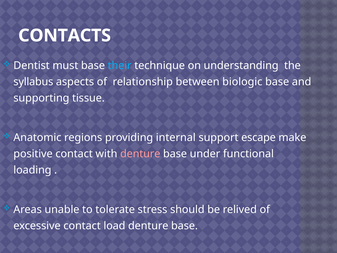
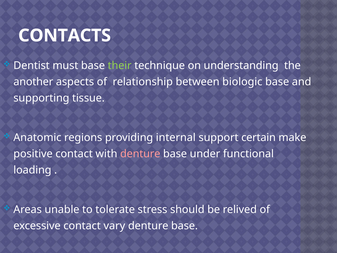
their colour: light blue -> light green (120, 66)
syllabus: syllabus -> another (33, 82)
escape: escape -> certain (258, 137)
load: load -> vary (114, 226)
